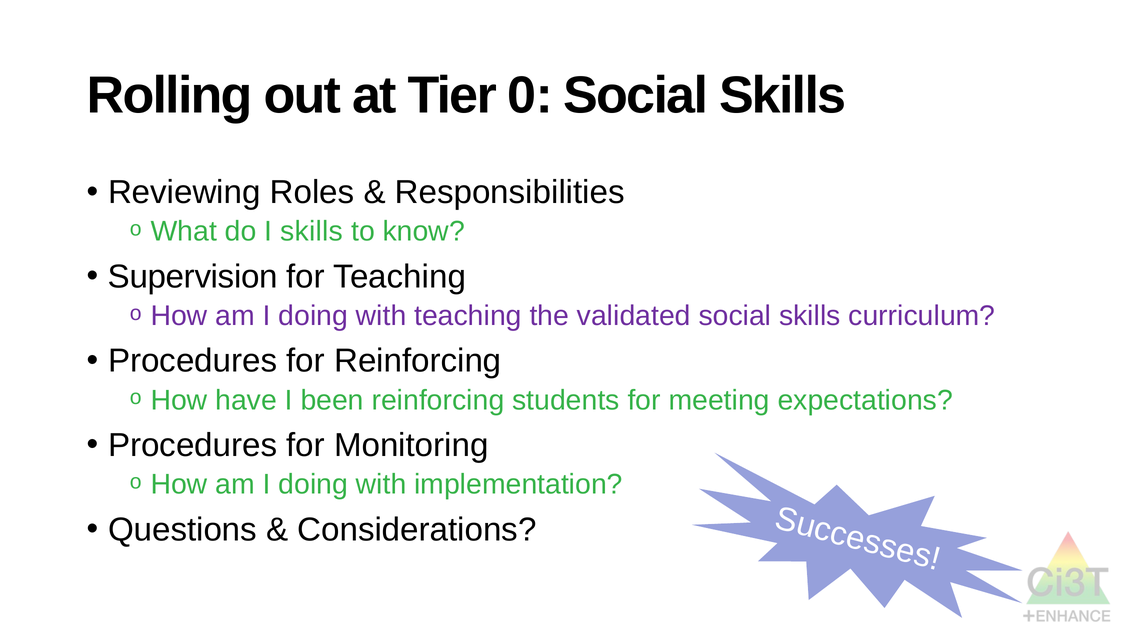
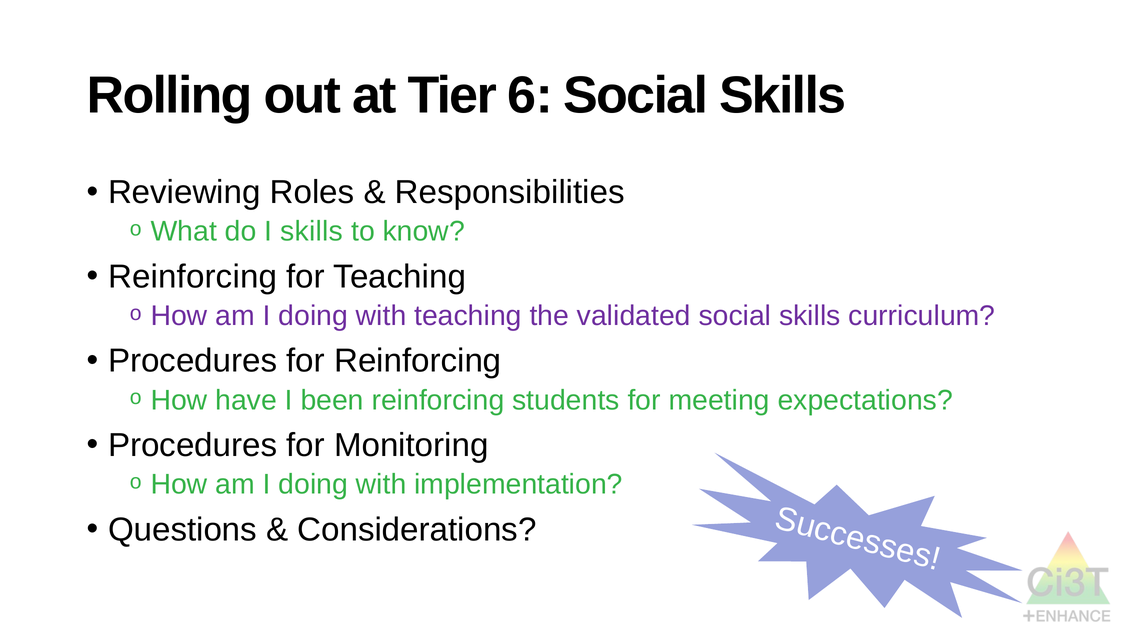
0: 0 -> 6 (530, 96)
Supervision: Supervision -> Reinforcing (193, 277)
